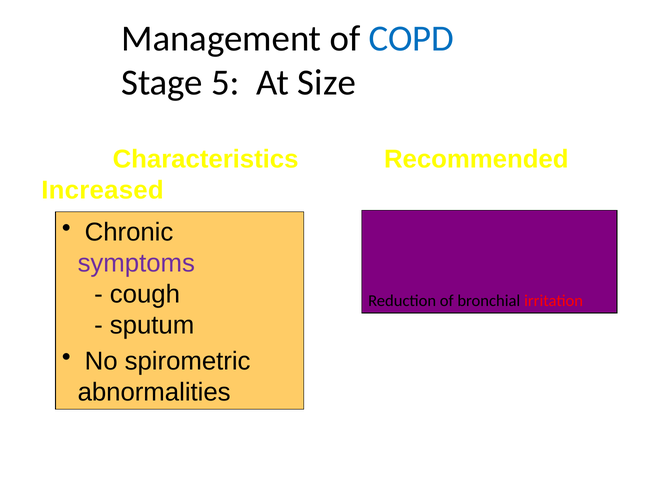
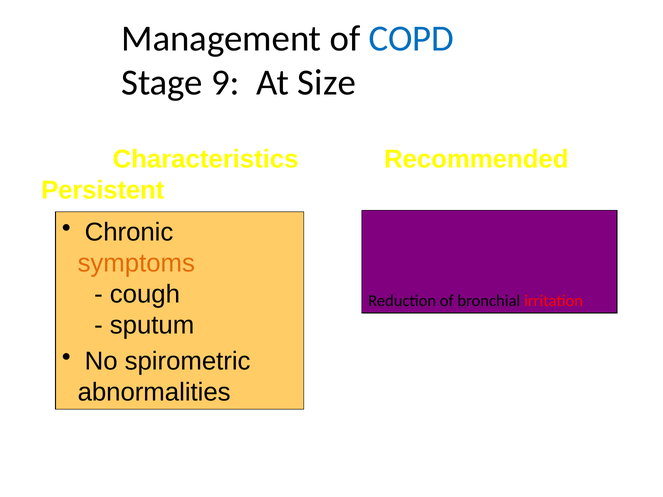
5: 5 -> 9 (225, 83)
Increased: Increased -> Persistent (103, 191)
symptoms colour: purple -> orange (136, 264)
